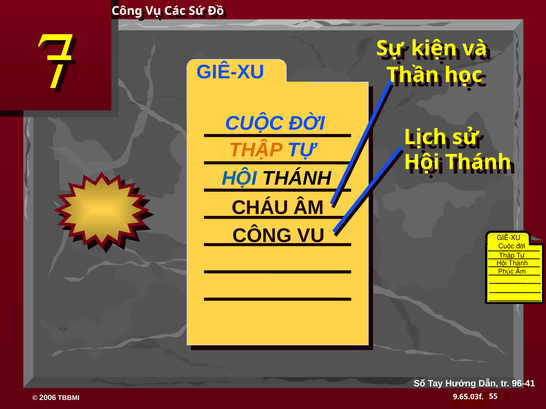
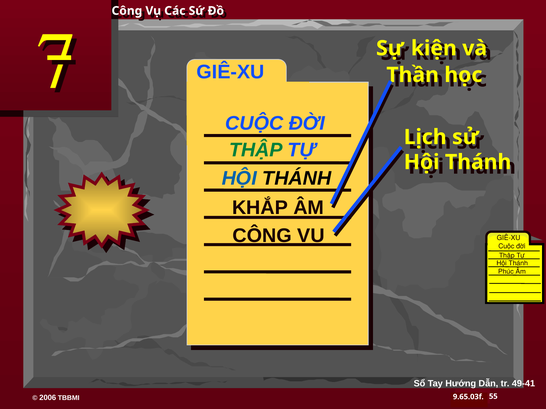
THẬP colour: orange -> green (256, 150)
CHÁU: CHÁU -> KHẮP (260, 208)
96-41: 96-41 -> 49-41 (523, 384)
